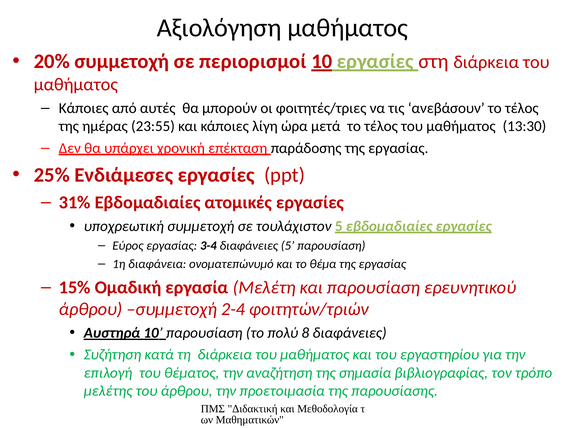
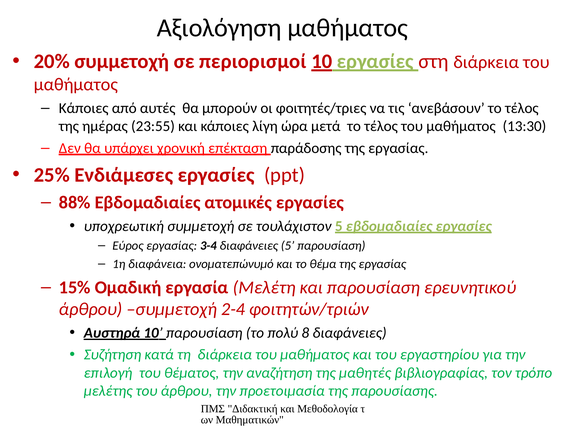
31%: 31% -> 88% (75, 203)
σημασία: σημασία -> μαθητές (365, 373)
